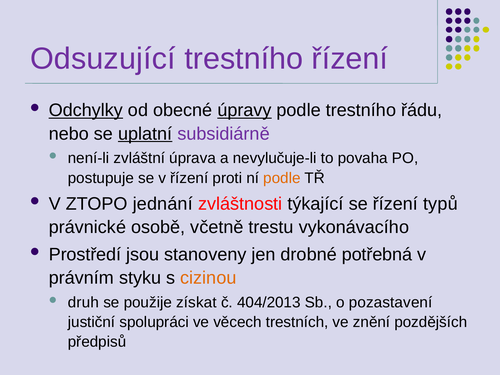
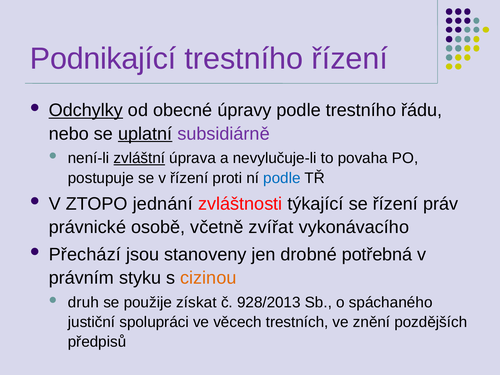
Odsuzující: Odsuzující -> Podnikající (103, 59)
úpravy underline: present -> none (244, 110)
zvláštní underline: none -> present (139, 158)
podle colour: orange -> blue (282, 178)
typů: typů -> práv (441, 204)
trestu: trestu -> zvířat (271, 227)
Prostředí: Prostředí -> Přechází (85, 254)
404/2013: 404/2013 -> 928/2013 (269, 302)
pozastavení: pozastavení -> spáchaného (391, 302)
